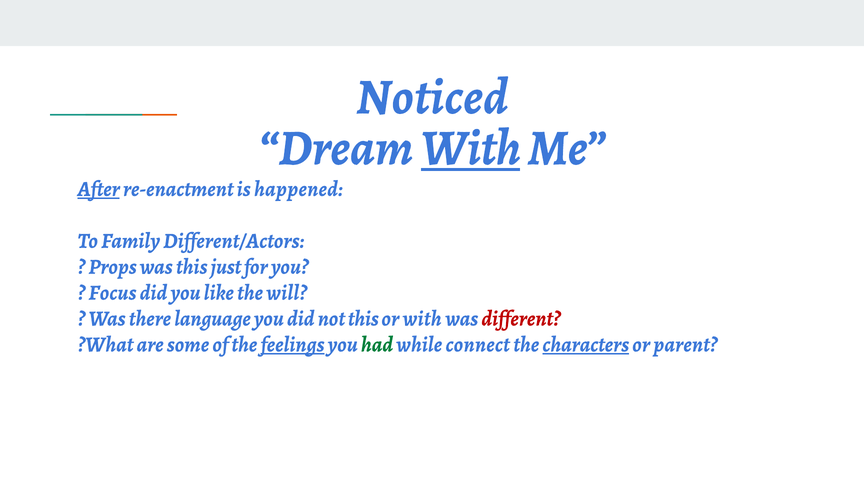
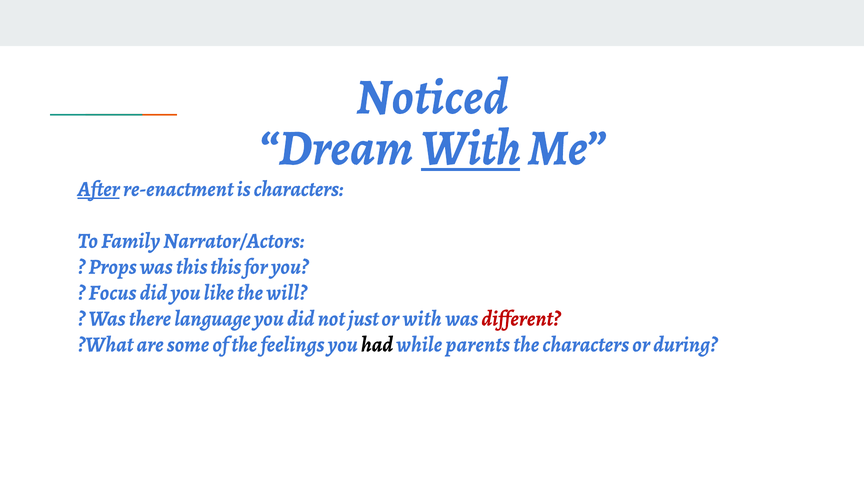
is happened: happened -> characters (299, 189)
Different/Actors: Different/Actors -> Narrator/Actors (234, 241)
this just: just -> this (226, 267)
not this: this -> just (363, 318)
feelings underline: present -> none (292, 344)
had colour: green -> black (377, 344)
connect: connect -> parents (478, 344)
characters underline: present -> none (586, 344)
parent: parent -> during (685, 344)
